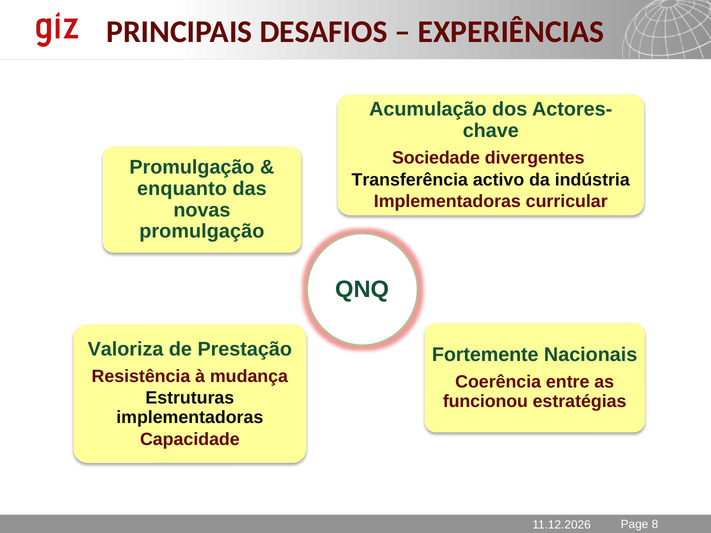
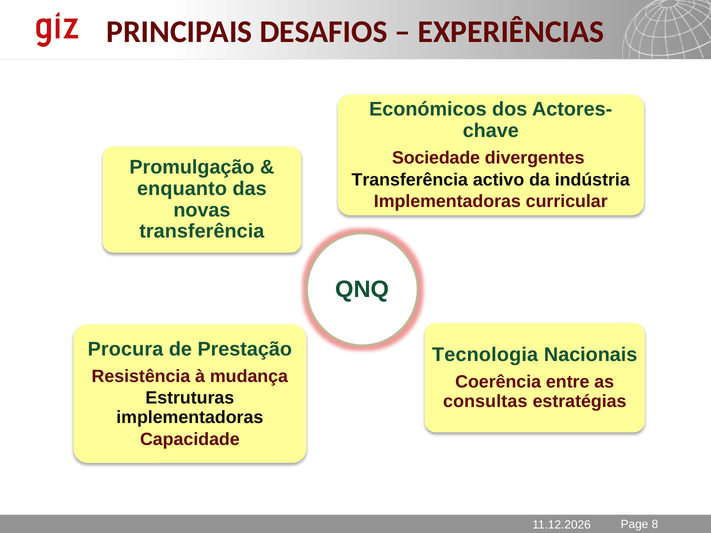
Acumulação: Acumulação -> Económicos (428, 109)
promulgação: promulgação -> transferência (202, 231)
Valoriza: Valoriza -> Procura (125, 349)
Fortemente: Fortemente -> Tecnologia (485, 355)
funcionou: funcionou -> consultas (485, 401)
